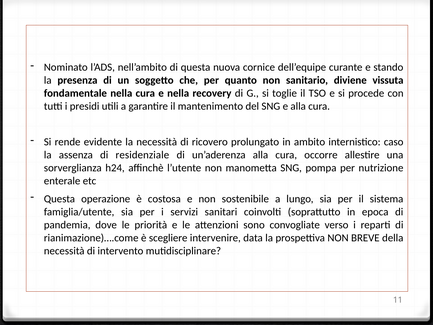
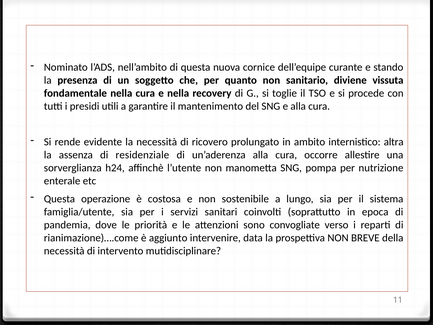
caso: caso -> altra (394, 142)
scegliere: scegliere -> aggiunto (168, 238)
